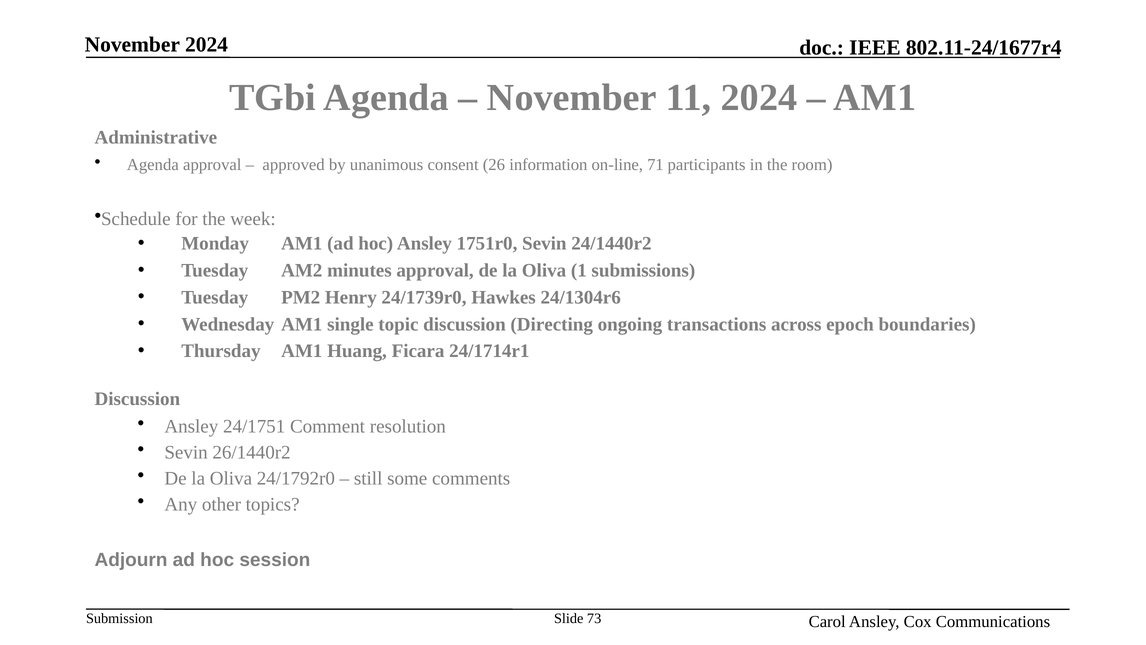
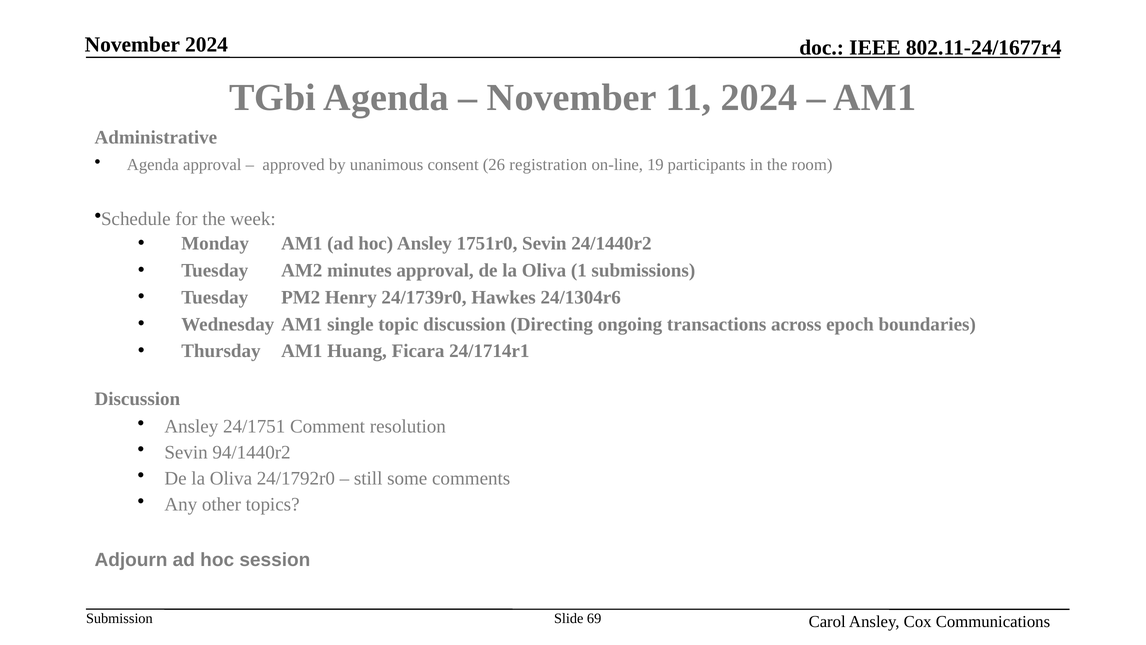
information: information -> registration (548, 165)
71: 71 -> 19 (655, 165)
26/1440r2: 26/1440r2 -> 94/1440r2 (252, 452)
73: 73 -> 69 (594, 618)
